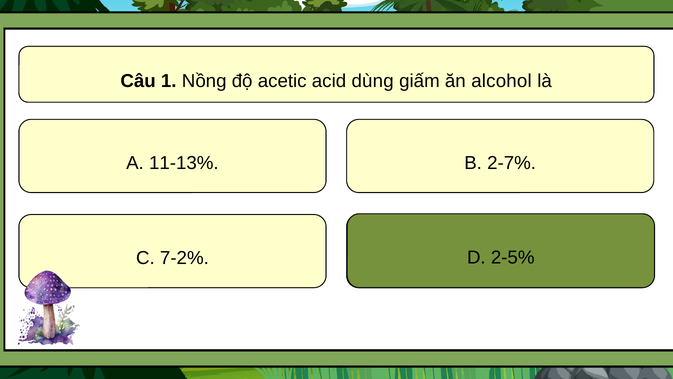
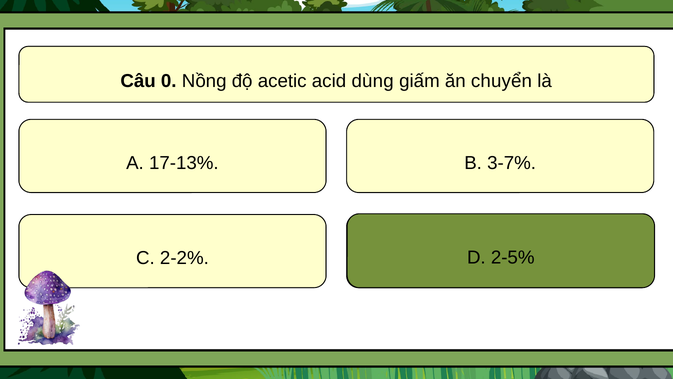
1: 1 -> 0 (169, 81)
alcohol: alcohol -> chuyển (502, 81)
11-13%: 11-13% -> 17-13% (184, 163)
2-7%: 2-7% -> 3-7% (512, 163)
7-2%: 7-2% -> 2-2% (184, 258)
